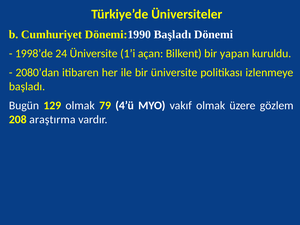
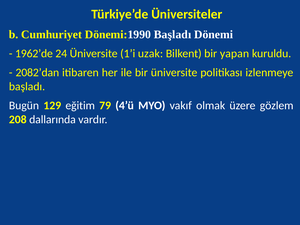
1998’de: 1998’de -> 1962’de (34, 53)
açan: açan -> uzak (150, 53)
2080’dan: 2080’dan -> 2082’dan (37, 72)
129 olmak: olmak -> eğitim (80, 105)
araştırma: araştırma -> dallarında (52, 119)
